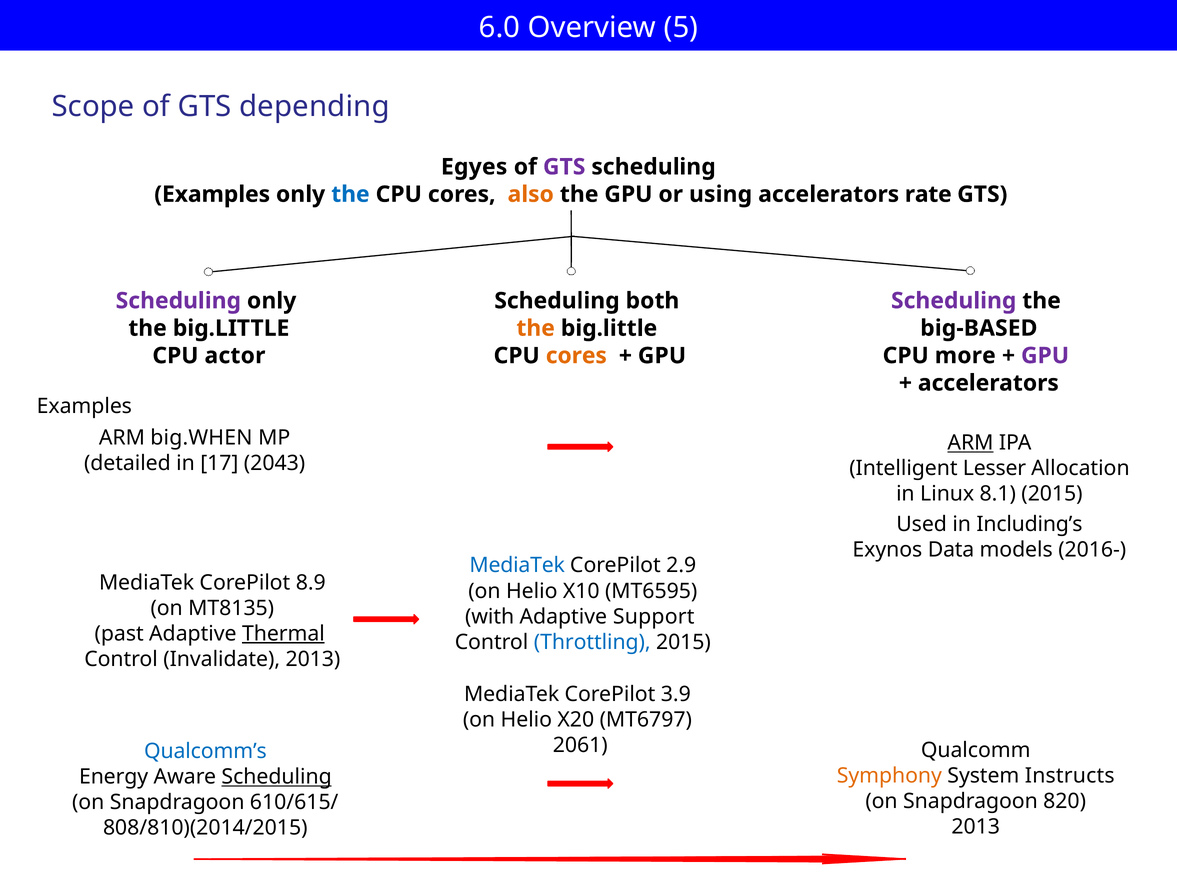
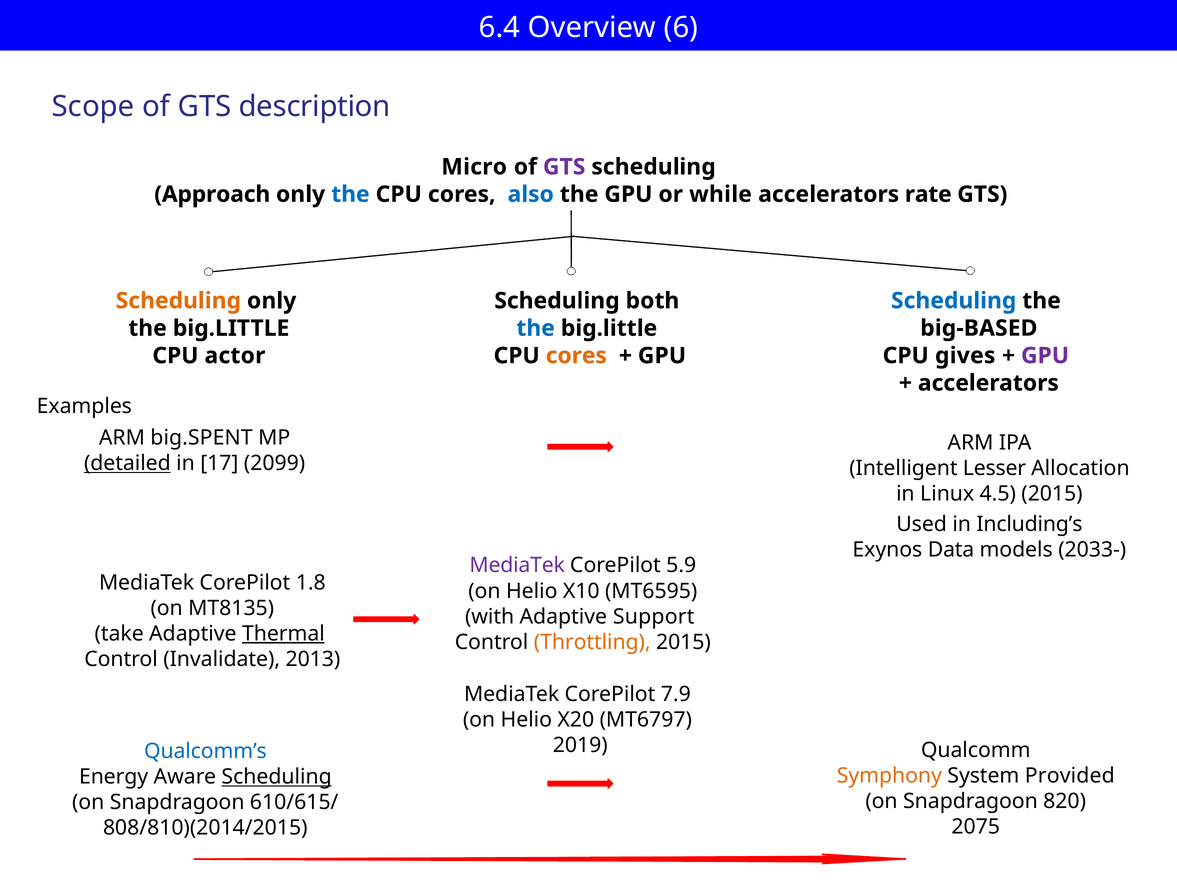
6.0: 6.0 -> 6.4 (499, 27)
5: 5 -> 6 (681, 27)
depending: depending -> description (315, 107)
Egyes: Egyes -> Micro (474, 167)
Examples: Examples -> Approach (212, 194)
also colour: orange -> blue (531, 194)
using: using -> while (720, 194)
Scheduling colour: purple -> blue (954, 301)
Scheduling colour: purple -> orange (178, 301)
the colour: orange -> blue (536, 328)
more: more -> gives (965, 356)
big.WHEN: big.WHEN -> big.SPENT (201, 438)
ARM underline: present -> none (971, 443)
detailed underline: none -> present (127, 464)
2043: 2043 -> 2099 (275, 464)
8.1: 8.1 -> 4.5 (998, 494)
2016-: 2016- -> 2033- (1092, 550)
MediaTek colour: blue -> purple (517, 566)
2.9: 2.9 -> 5.9 (681, 566)
8.9: 8.9 -> 1.8 (311, 583)
past: past -> take (119, 634)
Throttling colour: blue -> orange (592, 643)
3.9: 3.9 -> 7.9 (676, 695)
2061: 2061 -> 2019 (580, 746)
Instructs: Instructs -> Provided (1070, 777)
2013: 2013 -> 2075 (976, 828)
